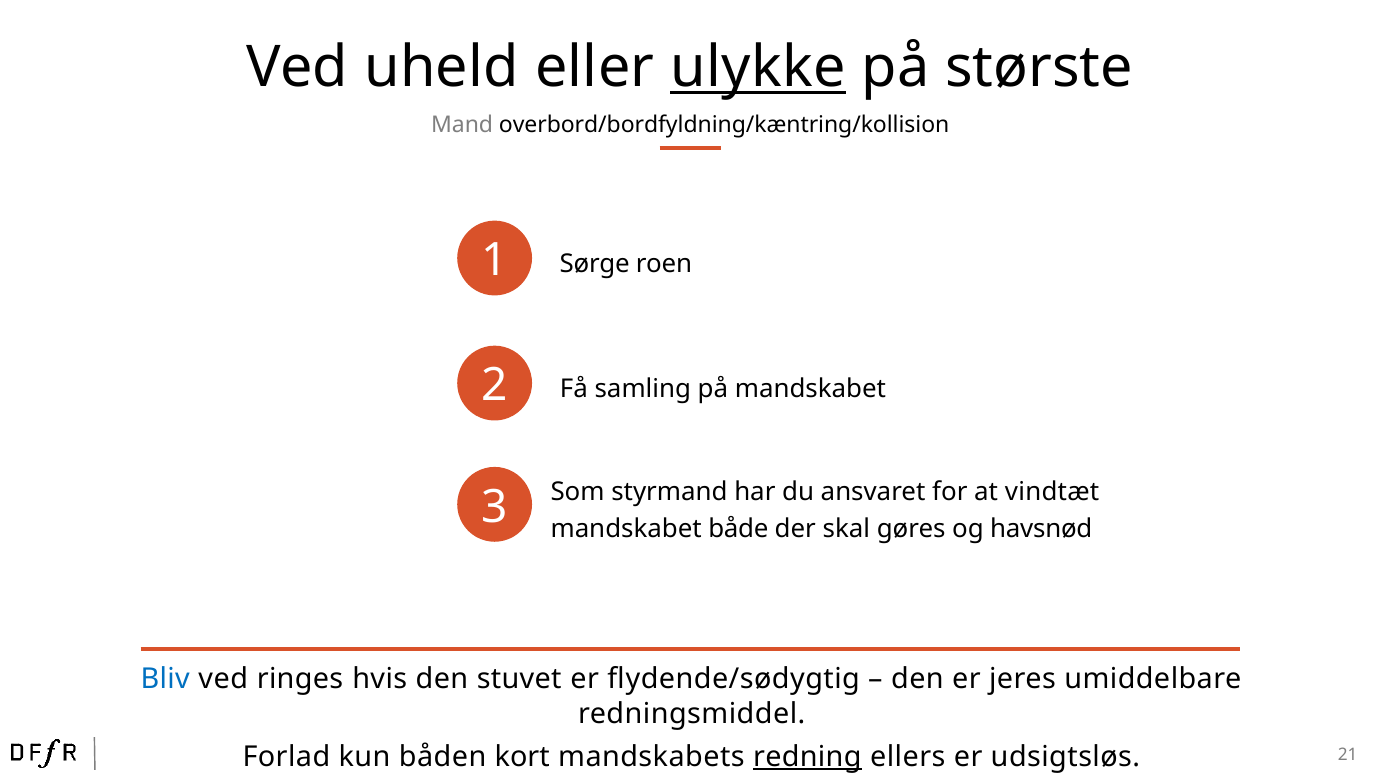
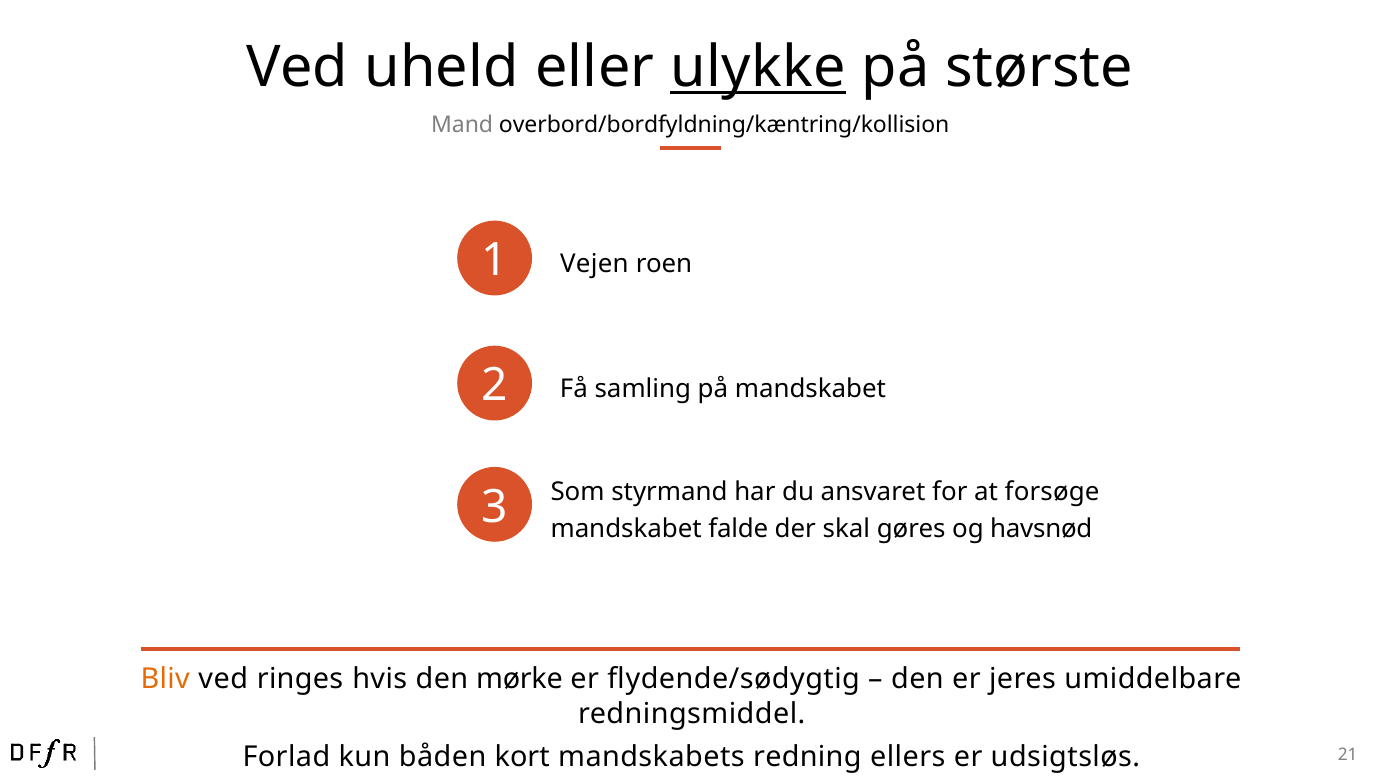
Sørge: Sørge -> Vejen (594, 264)
vindtæt: vindtæt -> forsøge (1052, 492)
både: både -> falde (738, 529)
Bliv colour: blue -> orange (165, 679)
stuvet: stuvet -> mørke (519, 679)
redning underline: present -> none (807, 757)
